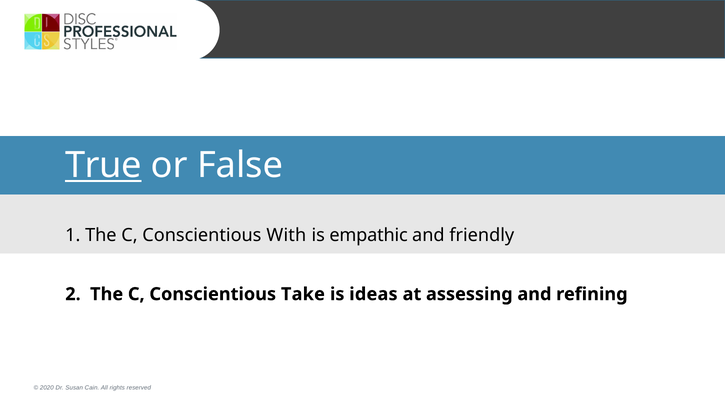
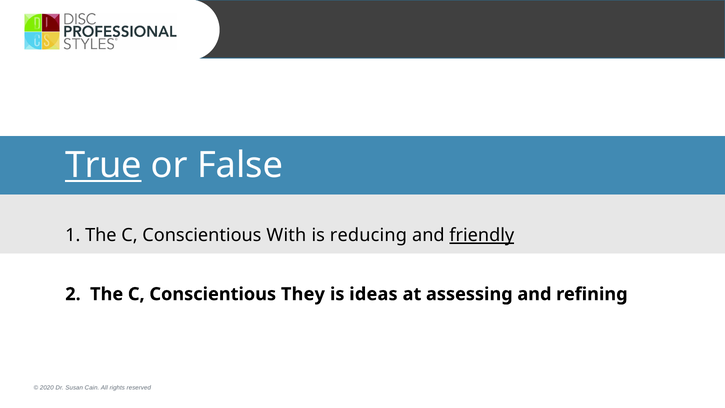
empathic: empathic -> reducing (368, 235)
friendly underline: none -> present (482, 235)
Take: Take -> They (303, 294)
